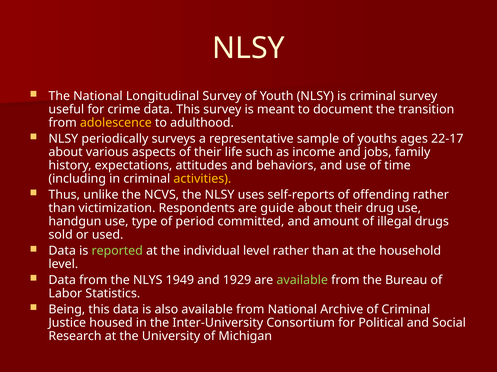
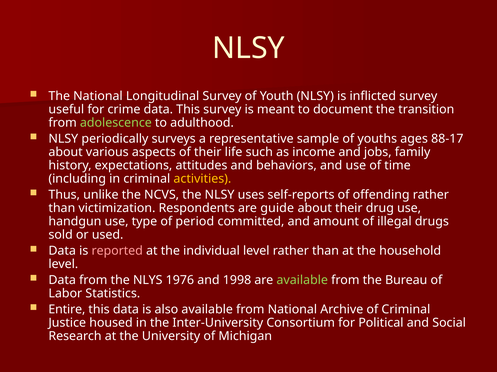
is criminal: criminal -> inflicted (373, 96)
adolescence colour: yellow -> light green (116, 123)
22-17: 22-17 -> 88-17 (447, 139)
reported colour: light green -> pink (117, 251)
1949: 1949 -> 1976 (180, 281)
1929: 1929 -> 1998 (237, 281)
Being: Being -> Entire (67, 310)
